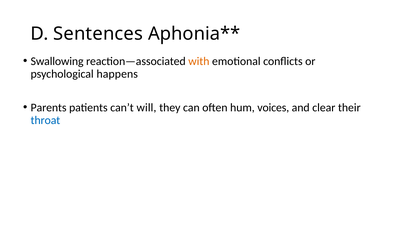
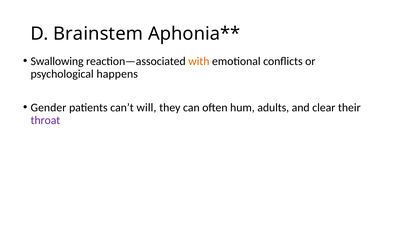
Sentences: Sentences -> Brainstem (98, 34)
Parents: Parents -> Gender (49, 108)
voices: voices -> adults (273, 108)
throat colour: blue -> purple (45, 120)
